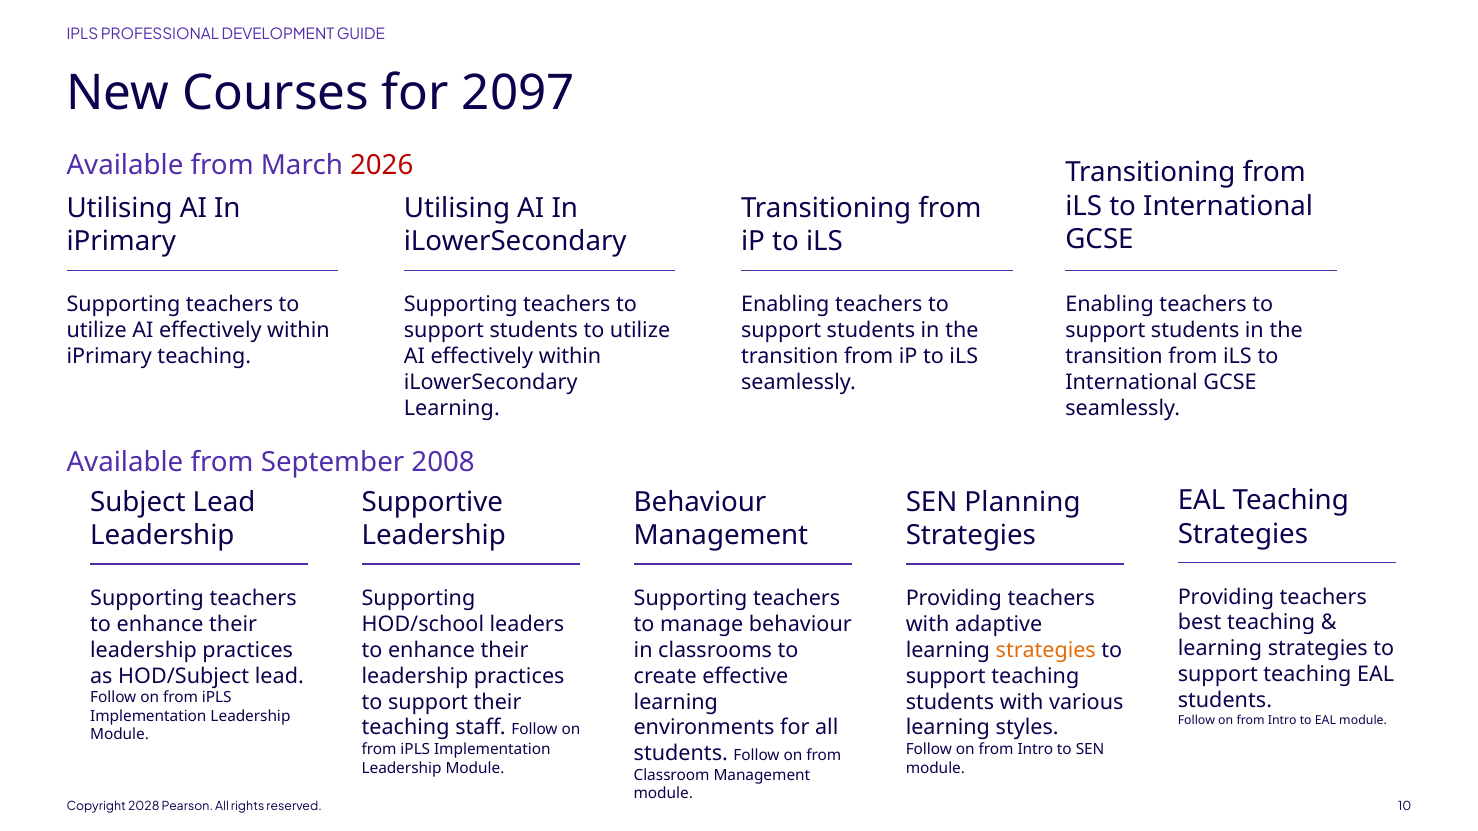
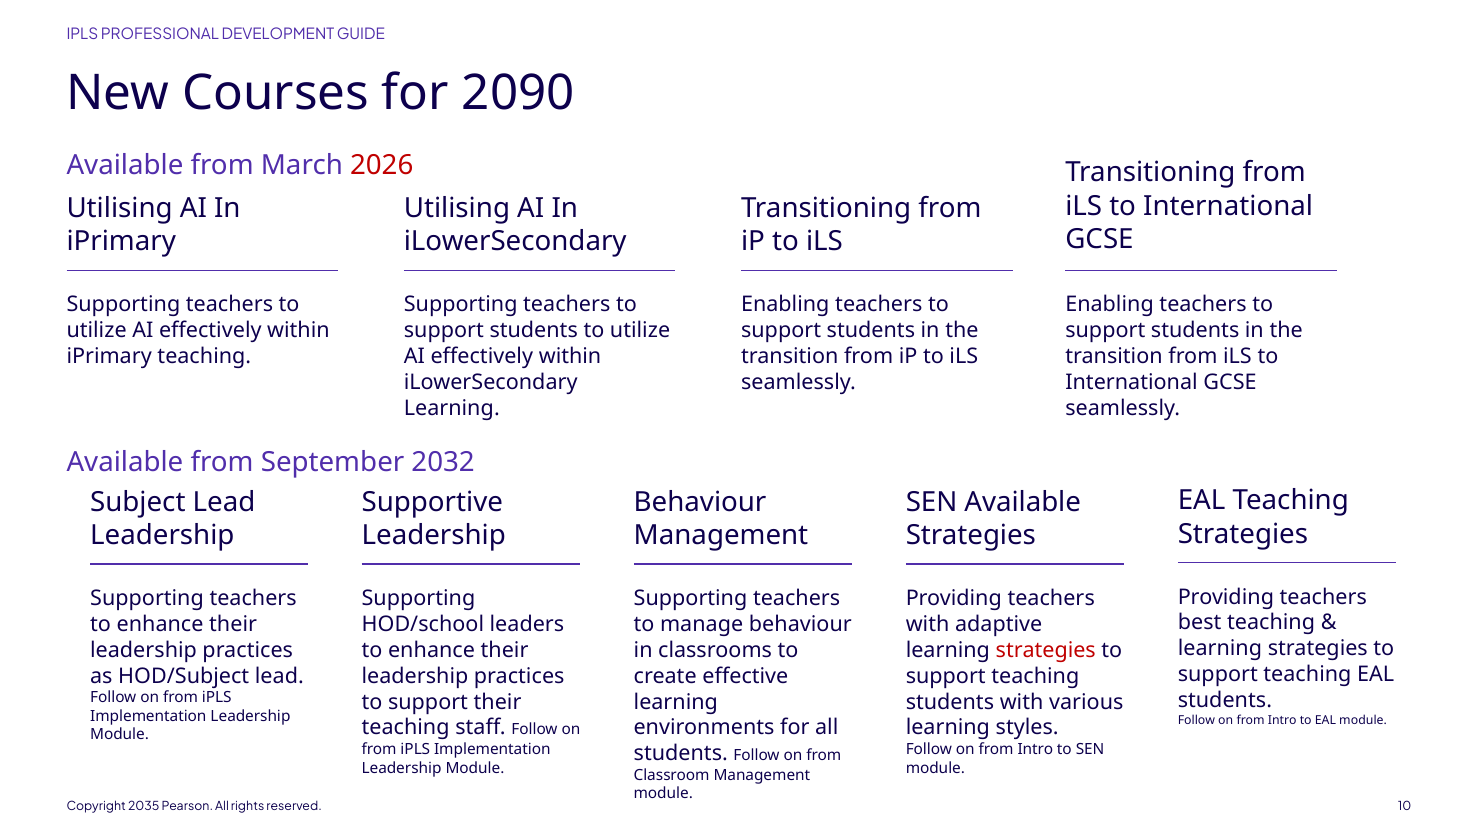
2097: 2097 -> 2090 (518, 93)
2008: 2008 -> 2032 (443, 462)
SEN Planning: Planning -> Available (1023, 503)
strategies colour: orange -> red (1046, 650)
2028: 2028 -> 2035 (144, 807)
